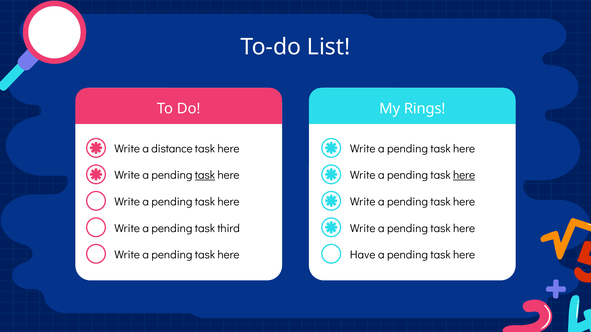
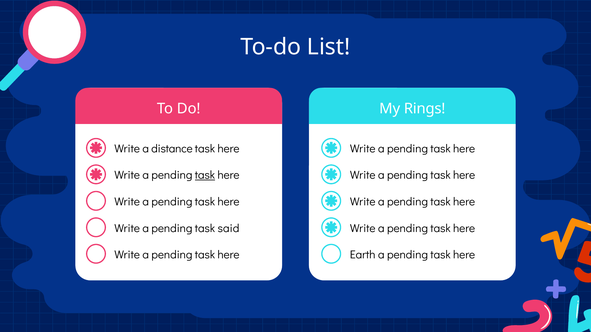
here underline: present -> none (464, 175)
third: third -> said (228, 229)
Have: Have -> Earth (363, 255)
